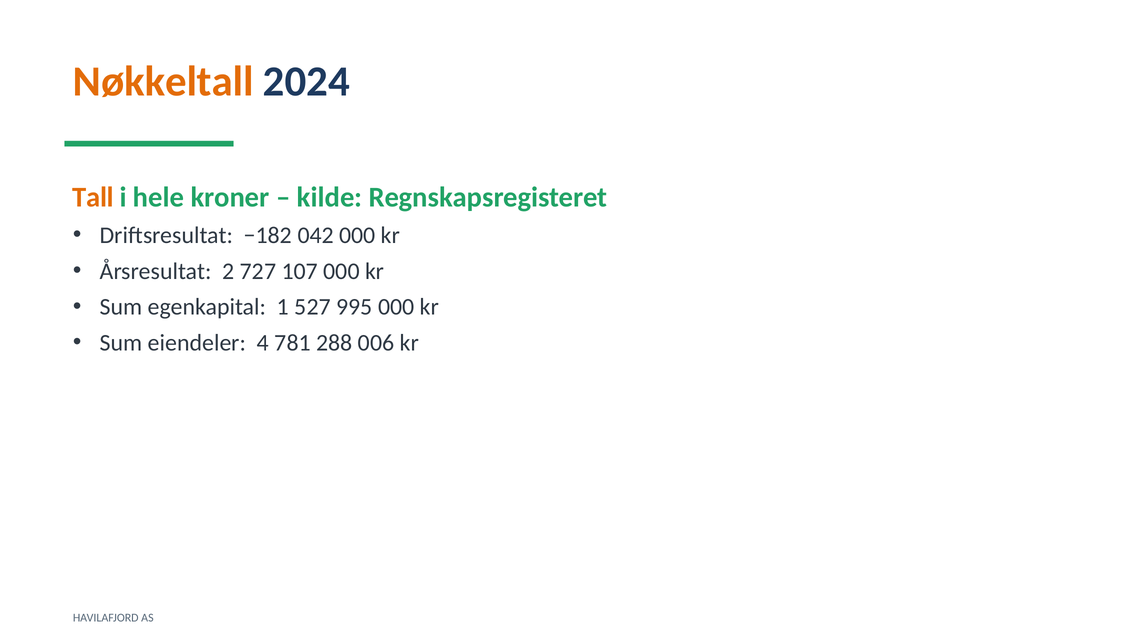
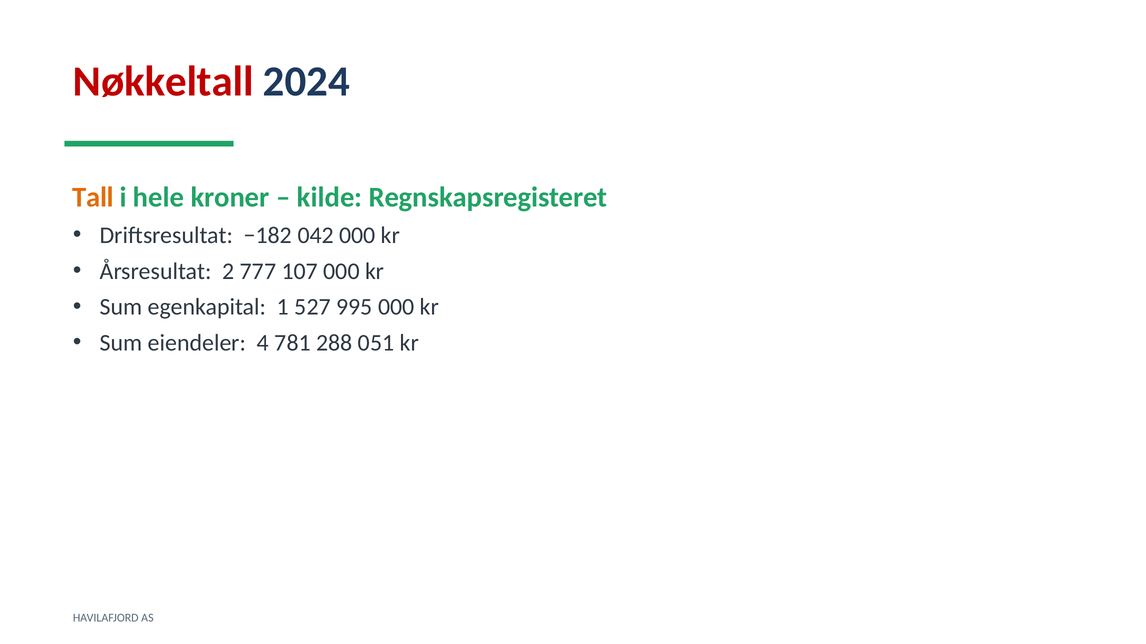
Nøkkeltall colour: orange -> red (163, 82)
727: 727 -> 777 (258, 271)
006: 006 -> 051 (376, 343)
